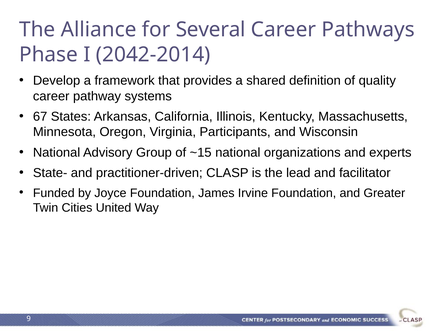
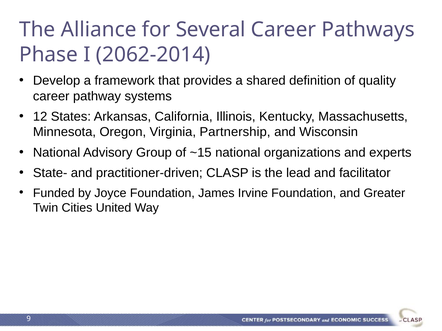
2042-2014: 2042-2014 -> 2062-2014 (153, 55)
67: 67 -> 12 (40, 117)
Participants: Participants -> Partnership (235, 132)
